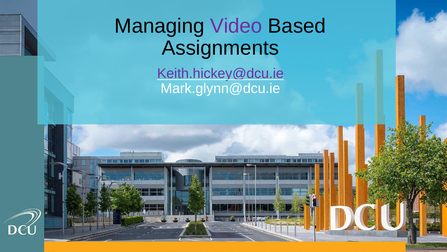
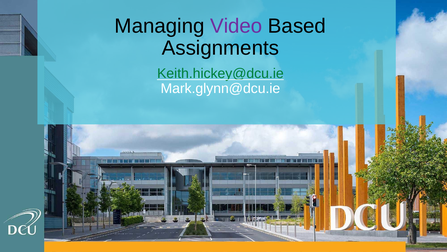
Keith.hickey@dcu.ie colour: purple -> green (220, 73)
